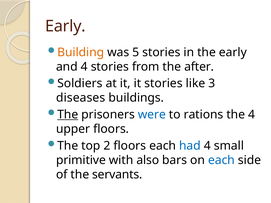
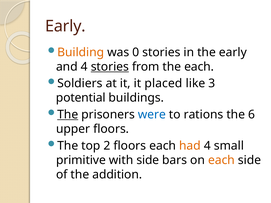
5: 5 -> 0 (136, 52)
stories underline: none -> present (110, 67)
the after: after -> each (199, 67)
it stories: stories -> placed (163, 83)
diseases: diseases -> potential (81, 98)
the 4: 4 -> 6 (252, 115)
had colour: blue -> orange (190, 146)
with also: also -> side (148, 160)
each colour: blue -> orange (221, 160)
servants: servants -> addition (117, 175)
